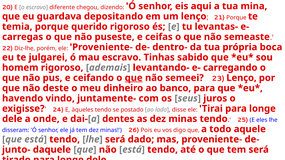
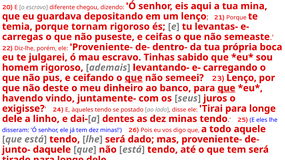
querido: querido -> tornam (89, 27)
que underline: none -> present (226, 88)
onde: onde -> linho (46, 119)
